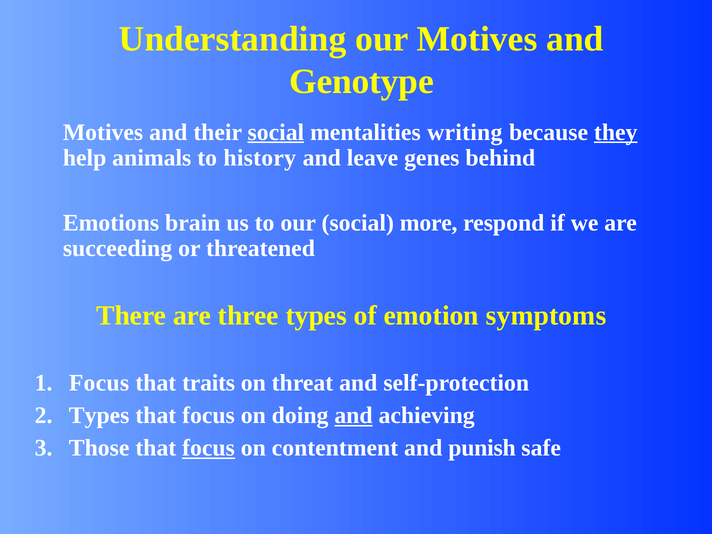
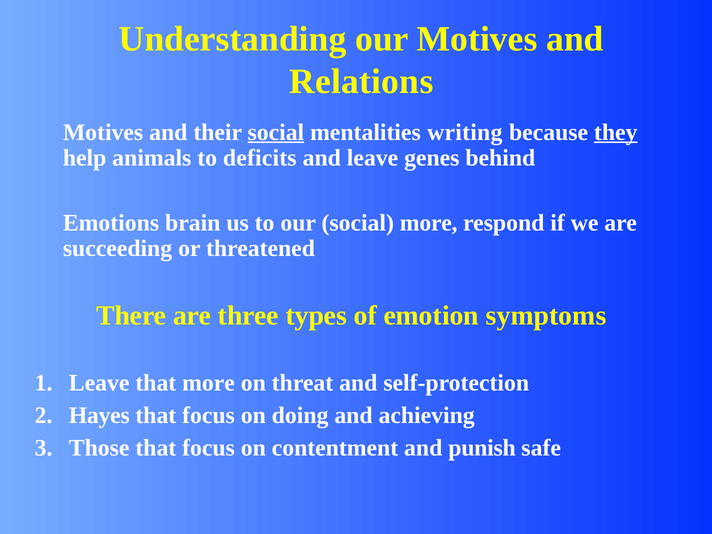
Genotype: Genotype -> Relations (361, 82)
history: history -> deficits (260, 158)
Focus: Focus -> Leave (99, 383)
that traits: traits -> more (208, 383)
Types: Types -> Hayes (99, 416)
and underline: present -> none (354, 416)
focus underline: present -> none (208, 448)
